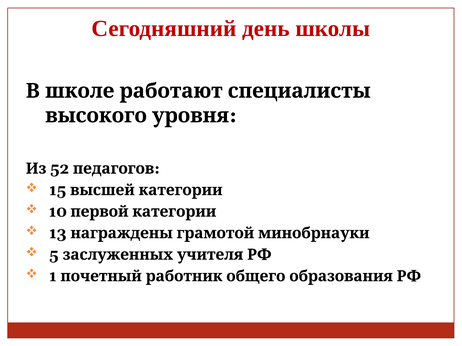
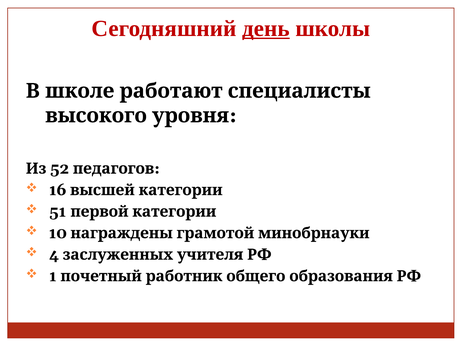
день underline: none -> present (266, 29)
15: 15 -> 16 (58, 190)
10: 10 -> 51 (58, 212)
13: 13 -> 10 (58, 233)
5: 5 -> 4 (54, 255)
